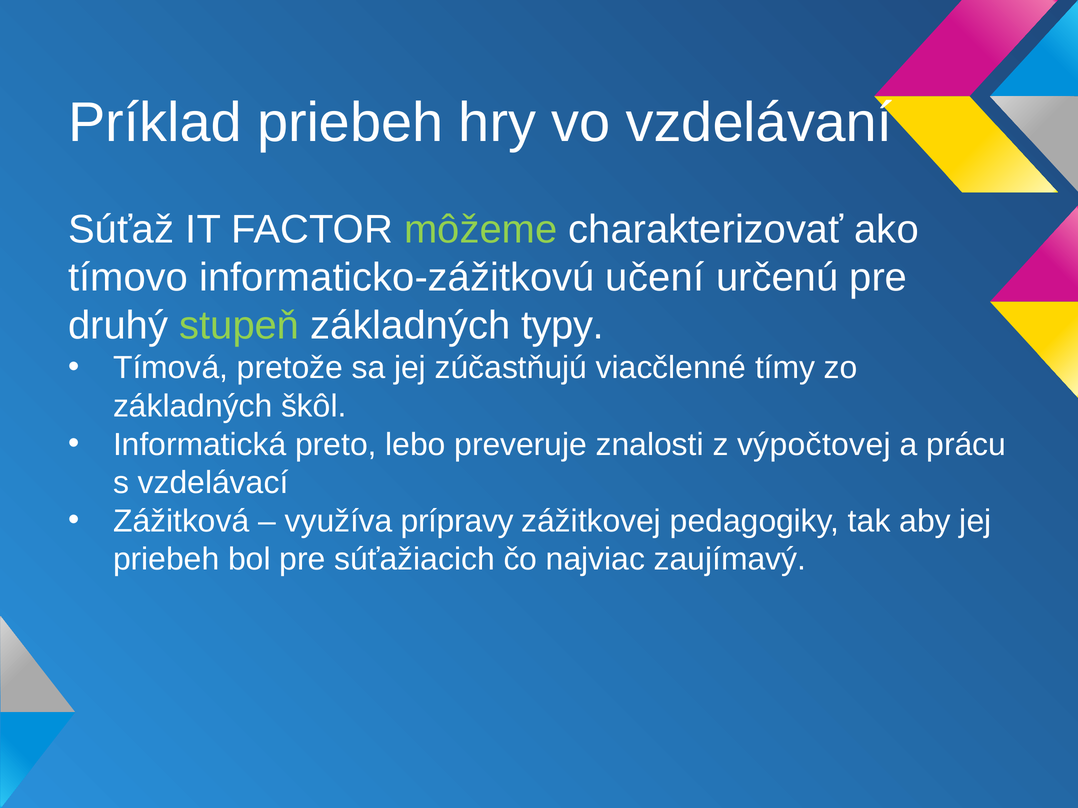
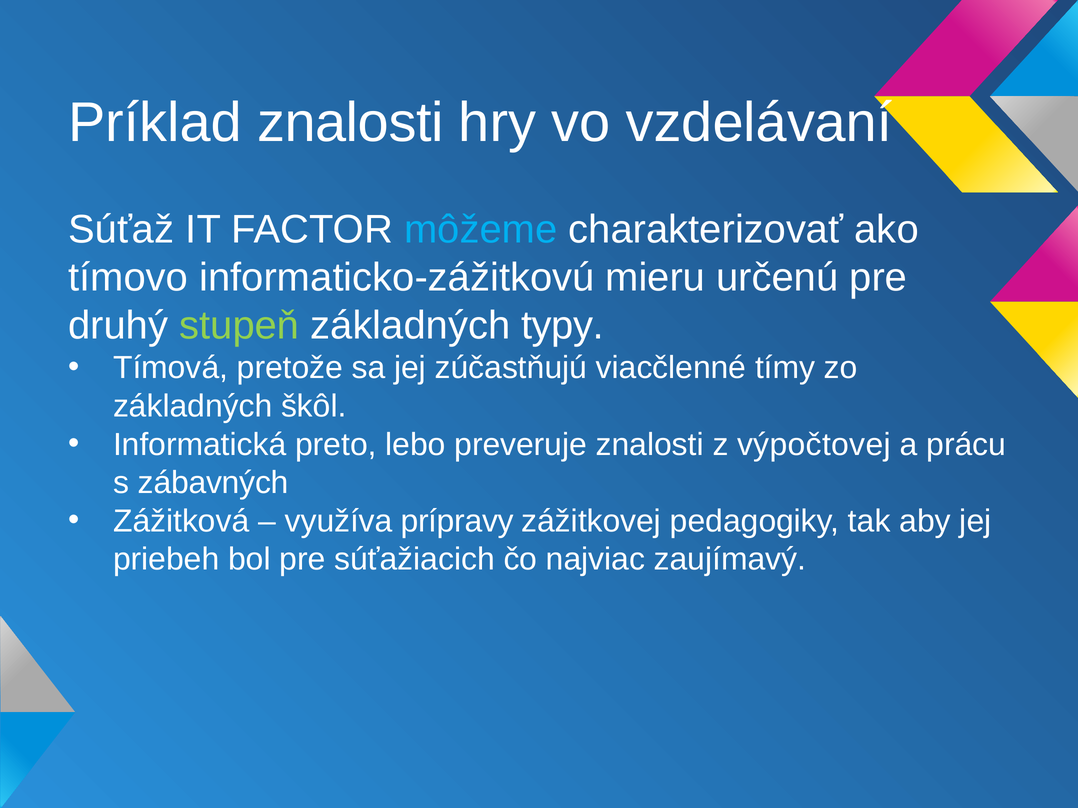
Príklad priebeh: priebeh -> znalosti (350, 123)
môžeme colour: light green -> light blue (481, 230)
učení: učení -> mieru (655, 278)
vzdelávací: vzdelávací -> zábavných (213, 483)
